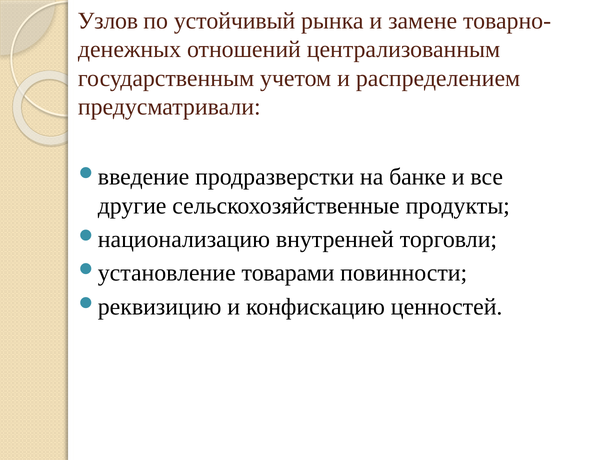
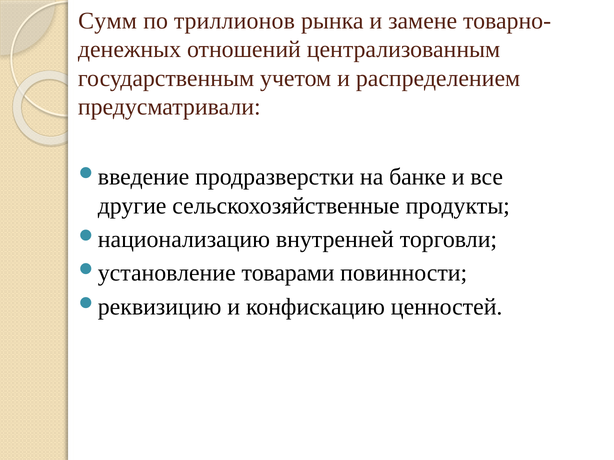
Узлов: Узлов -> Сумм (108, 21)
устойчивый: устойчивый -> триллионов (234, 21)
